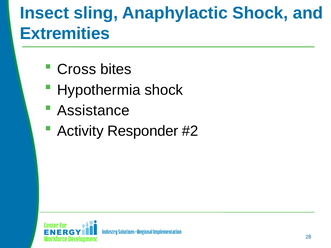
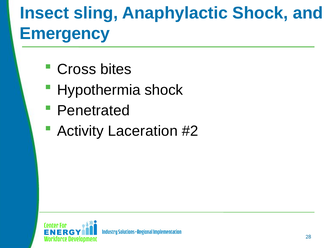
Extremities: Extremities -> Emergency (65, 33)
Assistance: Assistance -> Penetrated (93, 111)
Responder: Responder -> Laceration (143, 131)
